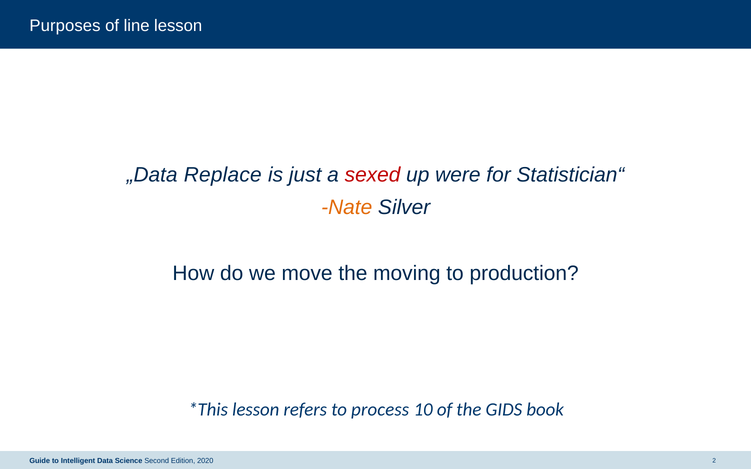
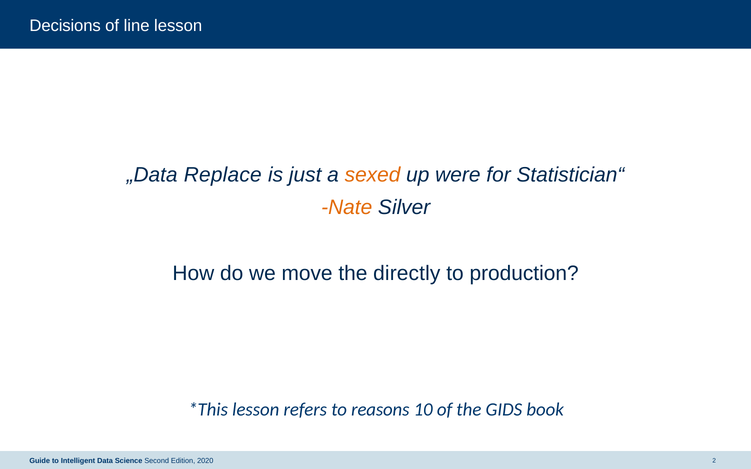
Purposes: Purposes -> Decisions (65, 26)
sexed colour: red -> orange (373, 175)
moving: moving -> directly (407, 273)
process: process -> reasons (380, 410)
